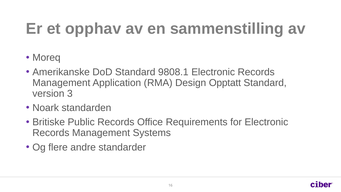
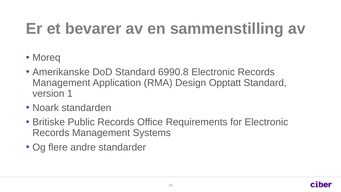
opphav: opphav -> bevarer (93, 29)
9808.1: 9808.1 -> 6990.8 (173, 72)
3: 3 -> 1 (70, 93)
